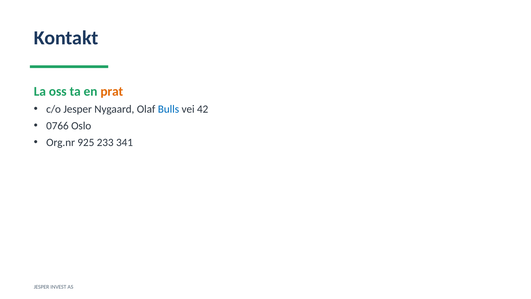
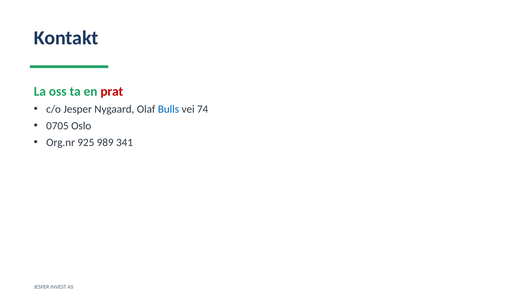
prat colour: orange -> red (112, 91)
42: 42 -> 74 (203, 109)
0766: 0766 -> 0705 (57, 126)
233: 233 -> 989 (105, 142)
